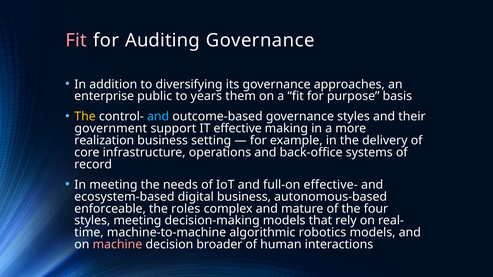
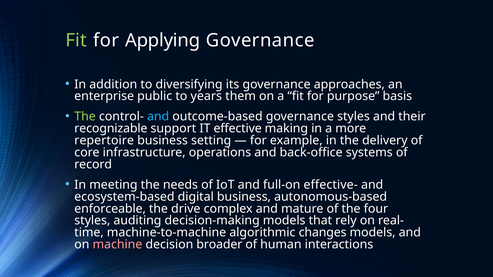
Fit colour: pink -> light green (76, 40)
Auditing: Auditing -> Applying (163, 40)
The colour: yellow -> light green (85, 117)
government: government -> recognizable (111, 129)
realization: realization -> repertoire (104, 141)
roles: roles -> drive (186, 209)
styles meeting: meeting -> auditing (137, 221)
robotics: robotics -> changes (323, 233)
